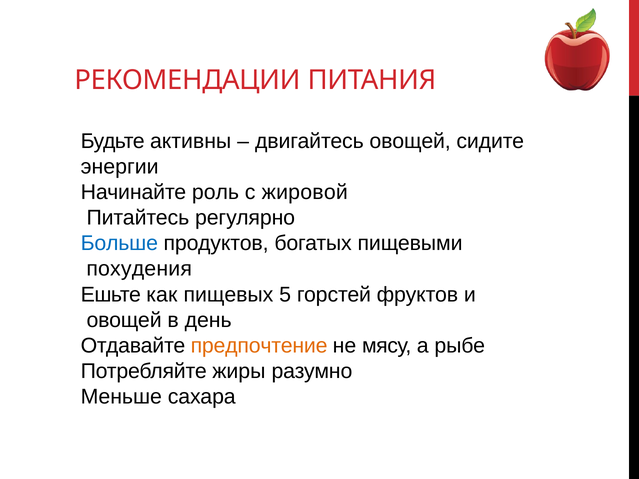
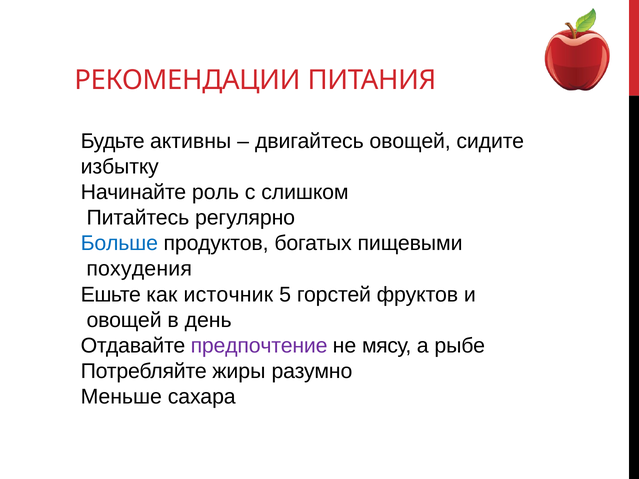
энергии: энергии -> избытку (120, 167)
жировой: жировой -> слишком (305, 192)
пищевых: пищевых -> источник (228, 295)
предпочтение colour: orange -> purple (259, 346)
